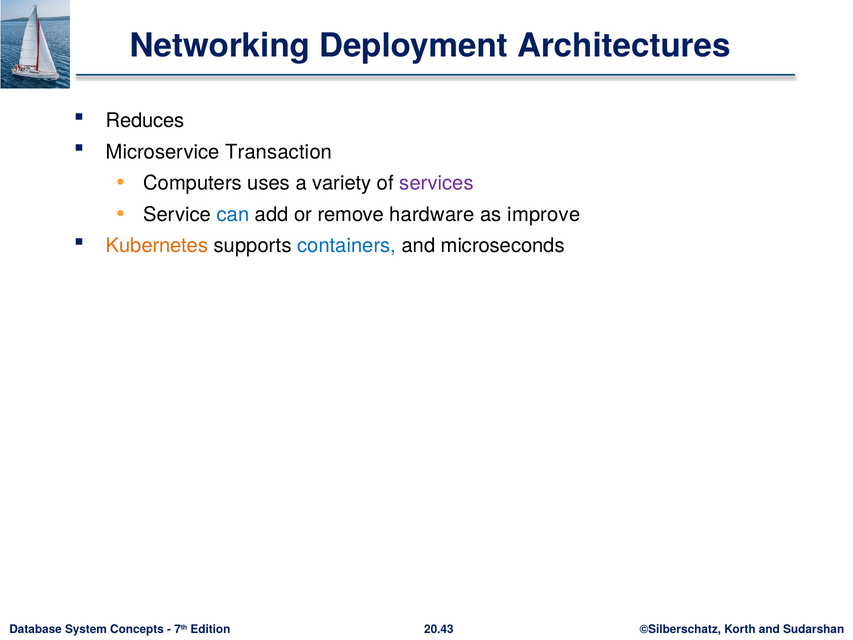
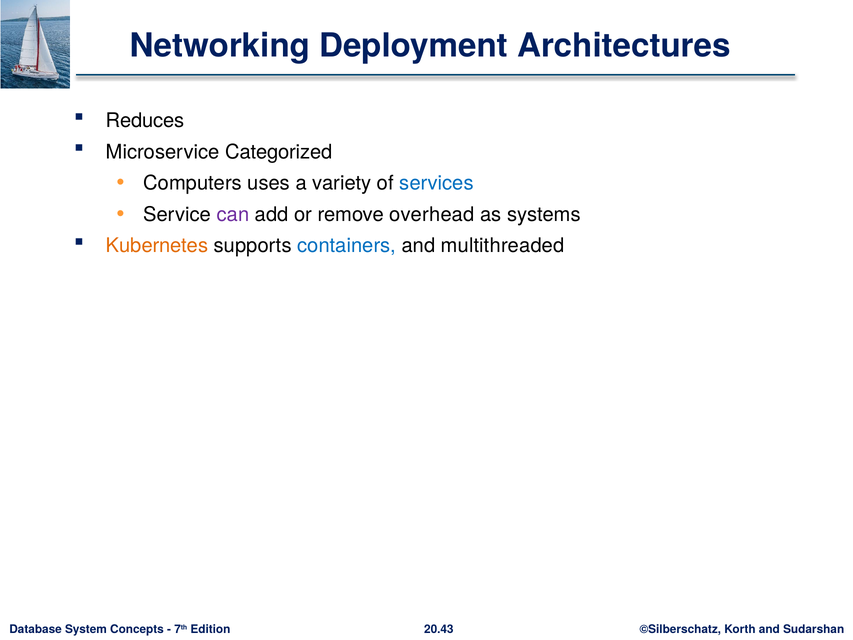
Transaction: Transaction -> Categorized (279, 152)
services colour: purple -> blue (437, 183)
can colour: blue -> purple (233, 214)
hardware: hardware -> overhead (432, 214)
improve: improve -> systems (544, 214)
microseconds: microseconds -> multithreaded (503, 246)
